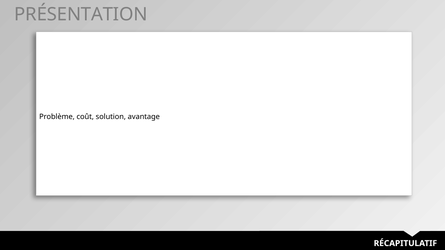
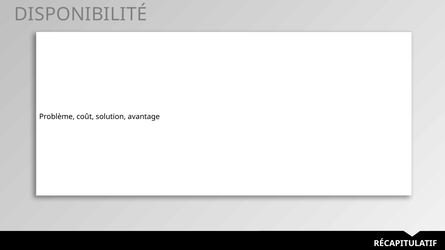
PRÉSENTATION: PRÉSENTATION -> DISPONIBILITÉ (81, 14)
